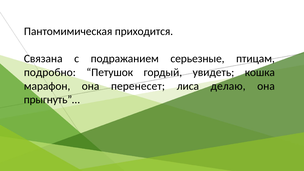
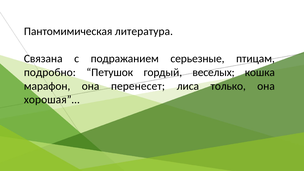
приходится: приходится -> литература (144, 31)
увидеть: увидеть -> веселых (214, 72)
делаю: делаю -> только (228, 86)
прыгнуть”…: прыгнуть”… -> хорошая”… (52, 100)
